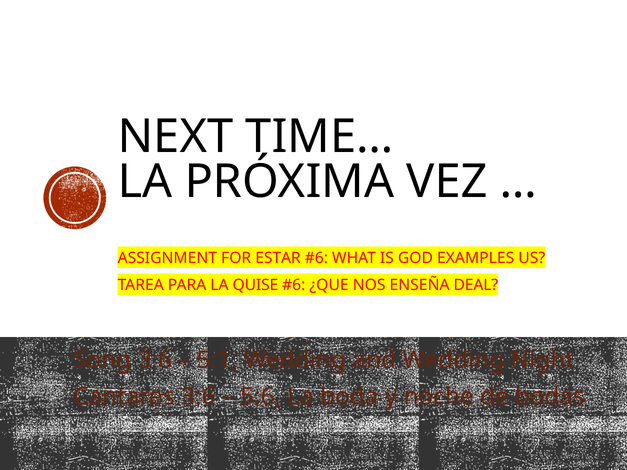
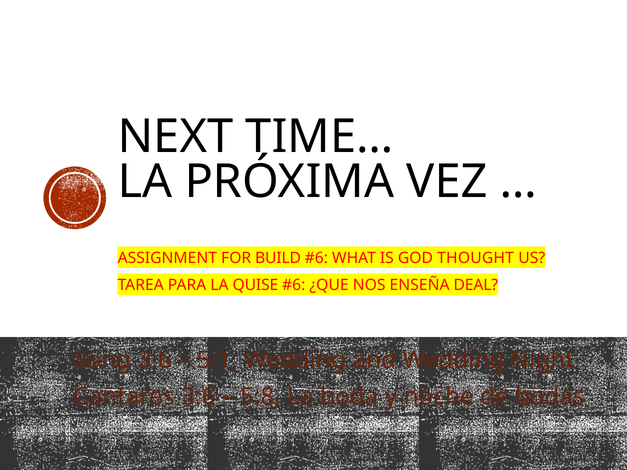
ESTAR: ESTAR -> BUILD (278, 258)
EXAMPLES: EXAMPLES -> THOUGHT (476, 258)
5:6: 5:6 -> 5:8 (261, 397)
